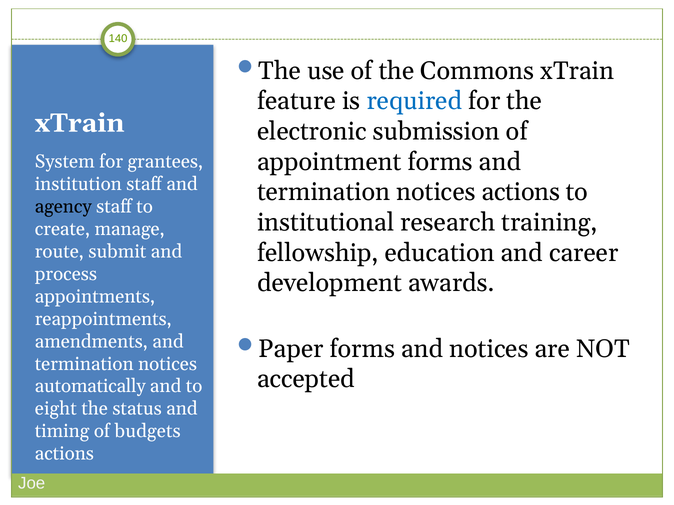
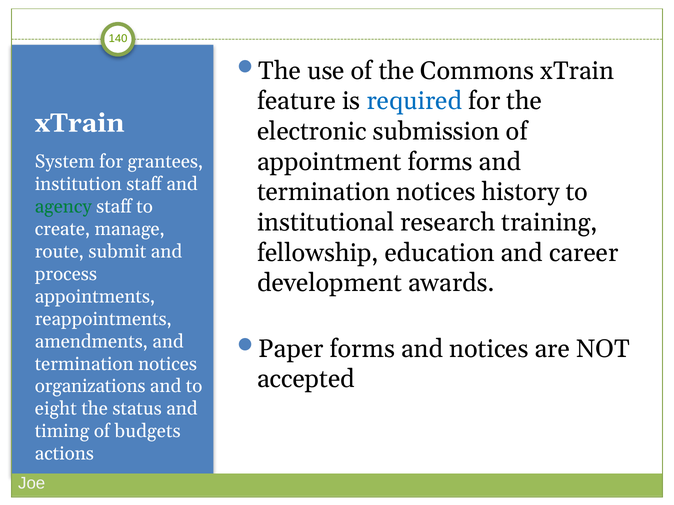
notices actions: actions -> history (521, 192)
agency colour: black -> green (63, 207)
automatically: automatically -> organizations (90, 387)
